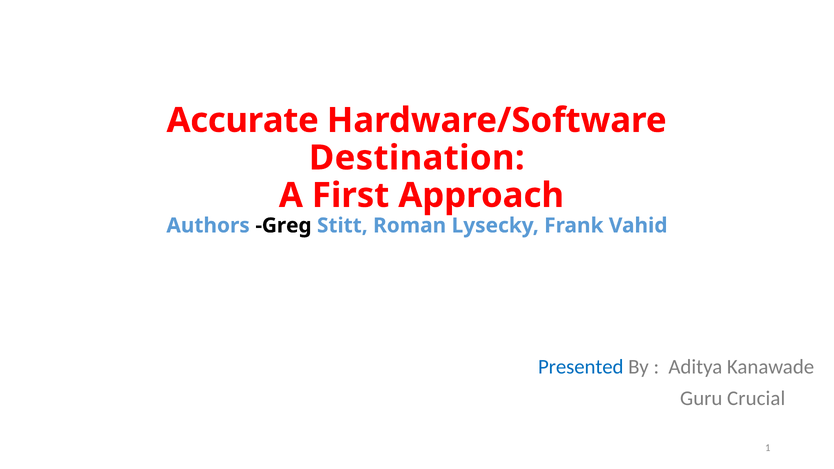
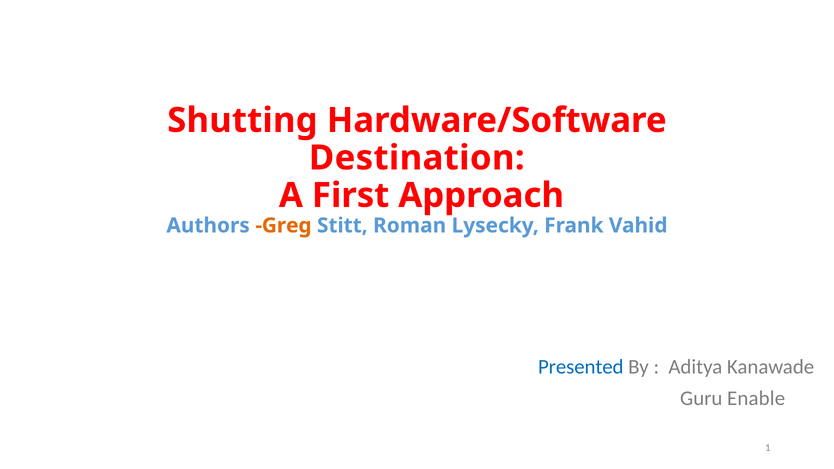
Accurate: Accurate -> Shutting (242, 120)
Greg colour: black -> orange (283, 226)
Crucial: Crucial -> Enable (756, 398)
